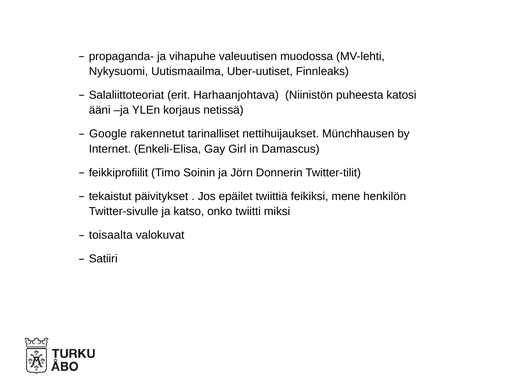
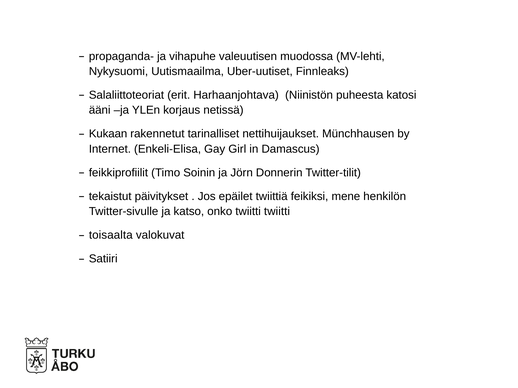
Google: Google -> Kukaan (108, 134)
twiitti miksi: miksi -> twiitti (277, 212)
